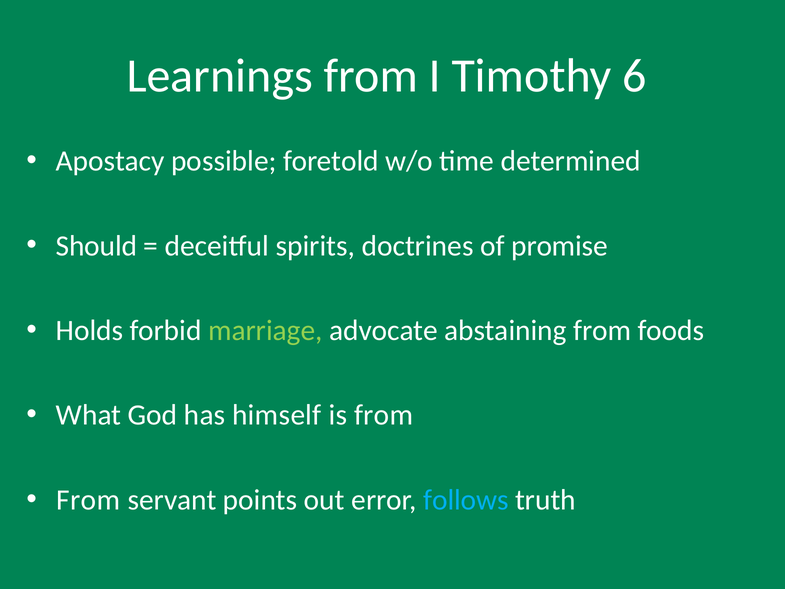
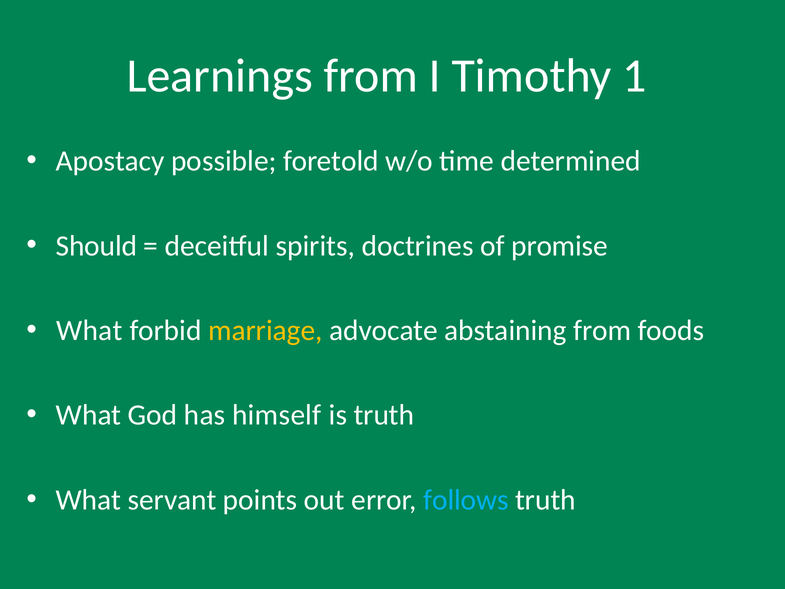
6: 6 -> 1 (635, 76)
Holds: Holds -> What (89, 330)
marriage colour: light green -> yellow (265, 330)
is from: from -> truth (384, 415)
From: From -> What (89, 500)
